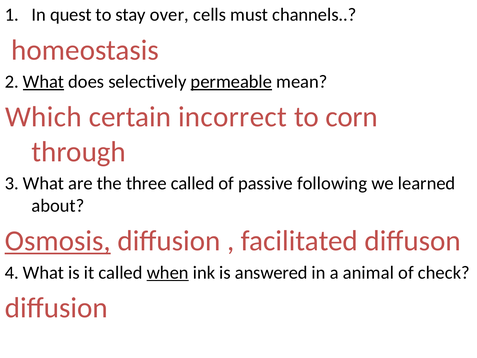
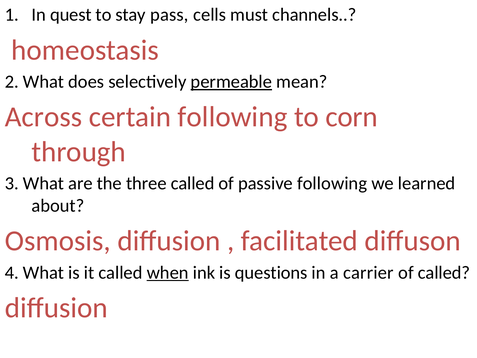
over: over -> pass (169, 15)
What underline: present -> none (44, 82)
Which: Which -> Across (44, 117)
certain incorrect: incorrect -> following (233, 117)
Osmosis underline: present -> none (58, 241)
answered: answered -> questions (271, 272)
animal: animal -> carrier (368, 272)
of check: check -> called (444, 272)
